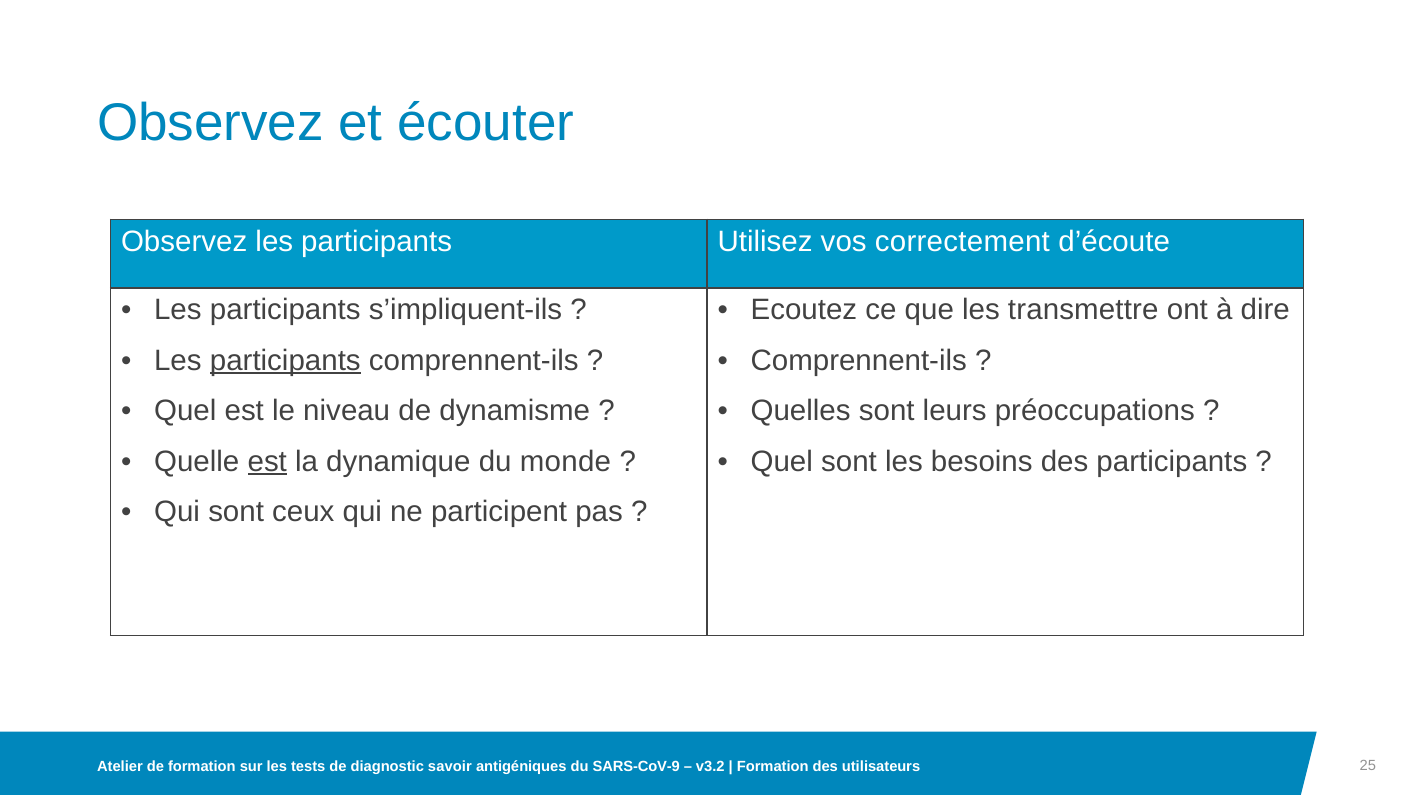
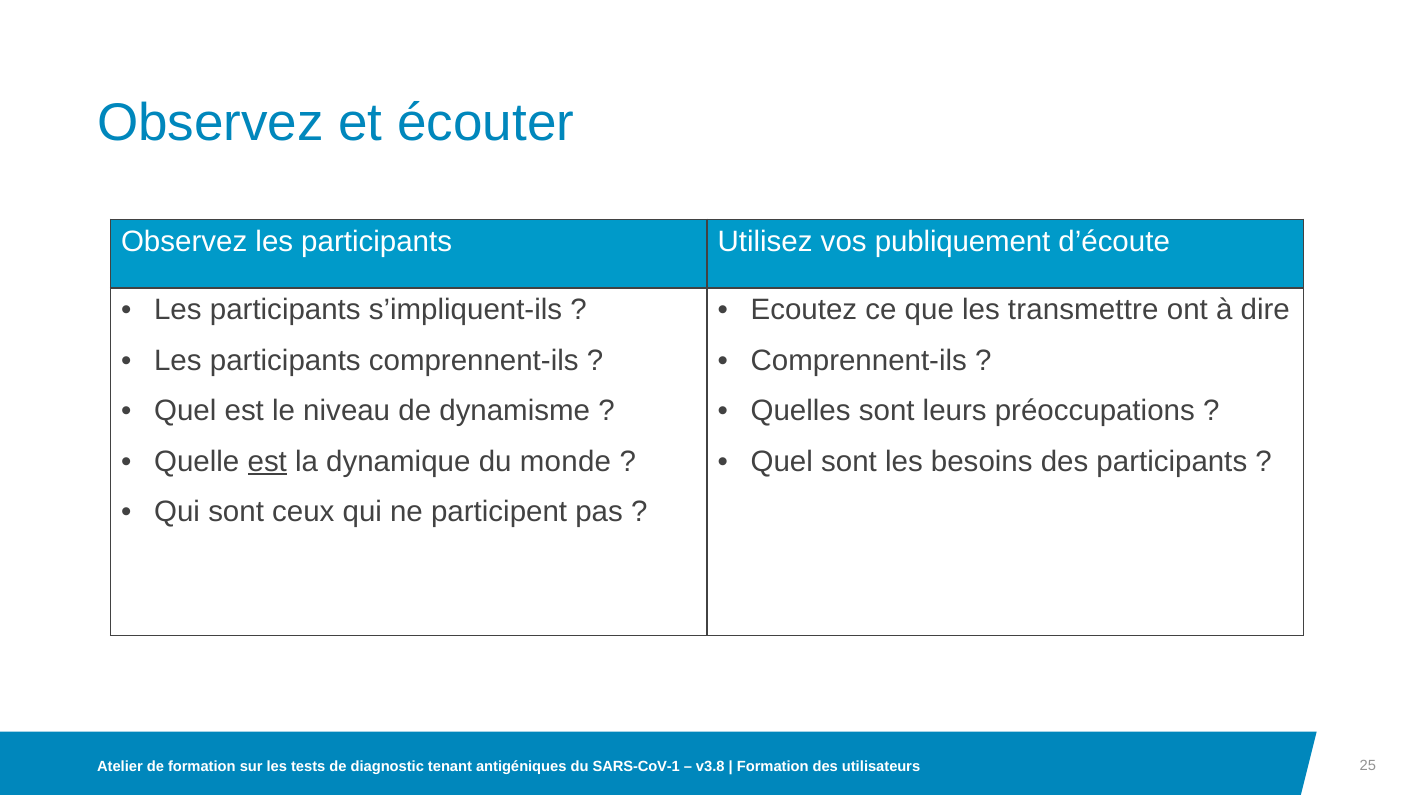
correctement: correctement -> publiquement (963, 242)
participants underline: present -> none (285, 361)
savoir: savoir -> tenant (450, 767)
SARS-CoV-9: SARS-CoV-9 -> SARS-CoV-1 (636, 767)
v3.2: v3.2 -> v3.8 (710, 767)
